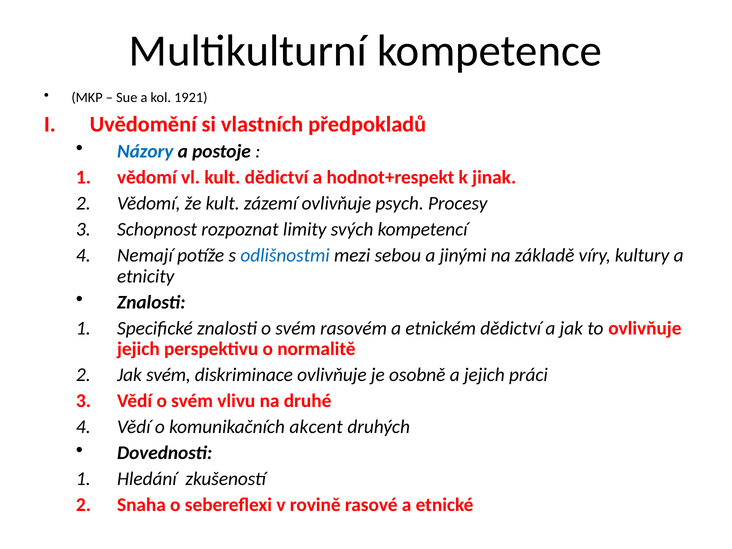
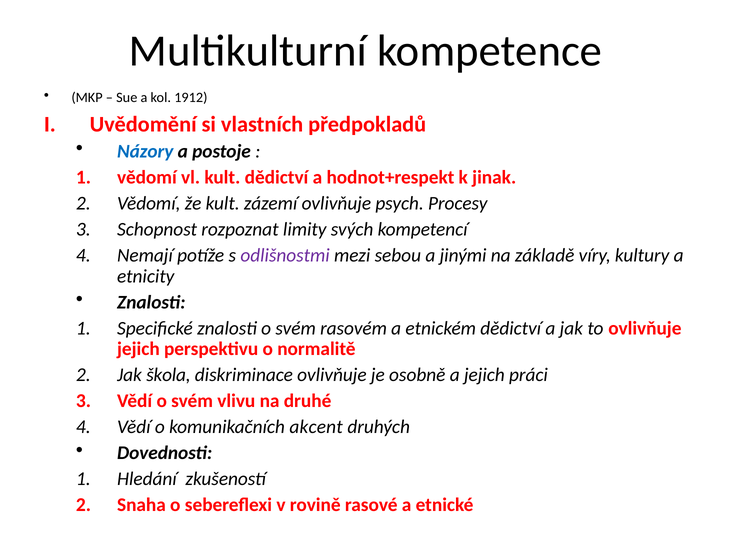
1921: 1921 -> 1912 (191, 97)
odlišnostmi colour: blue -> purple (285, 255)
Jak svém: svém -> škola (168, 375)
